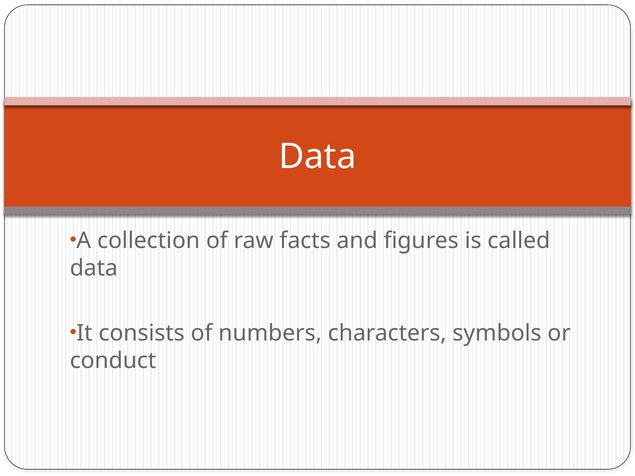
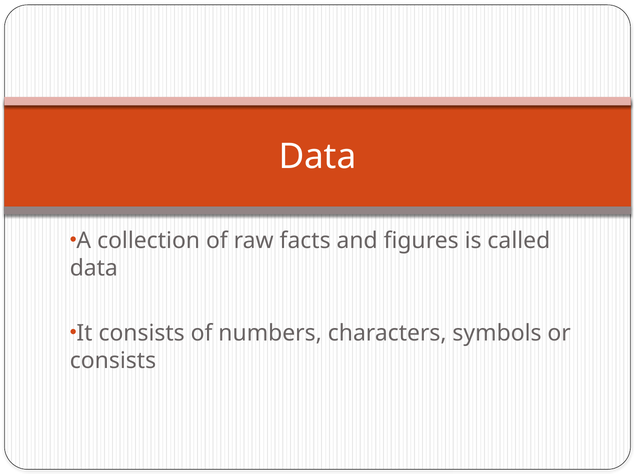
conduct: conduct -> consists (113, 361)
